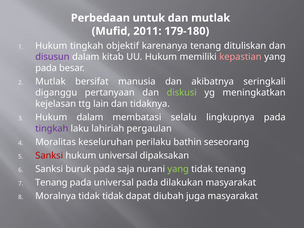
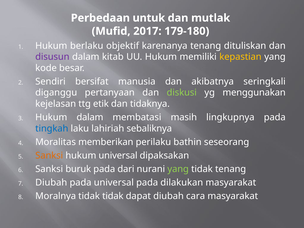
2011: 2011 -> 2017 (147, 31)
Hukum tingkah: tingkah -> berlaku (87, 46)
kepastian colour: pink -> yellow (240, 57)
pada: pada -> kode (46, 68)
Mutlak: Mutlak -> Sendiri (50, 82)
meningkatkan: meningkatkan -> menggunakan (254, 93)
lain: lain -> etik (101, 104)
selalu: selalu -> masih (184, 117)
tingkah colour: purple -> blue (52, 128)
pergaulan: pergaulan -> sebaliknya (149, 128)
keseluruhan: keseluruhan -> memberikan (106, 142)
Sanksi colour: red -> orange (49, 155)
saja: saja -> dari (126, 169)
Tenang: Tenang -> Diubah (51, 183)
juga: juga -> cara (196, 196)
